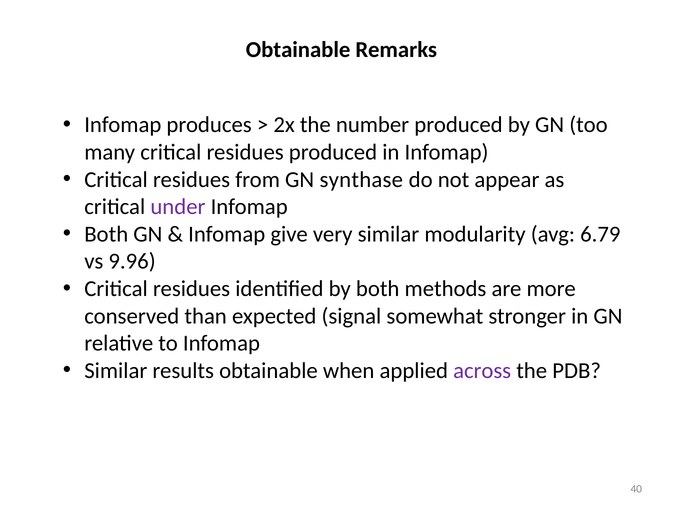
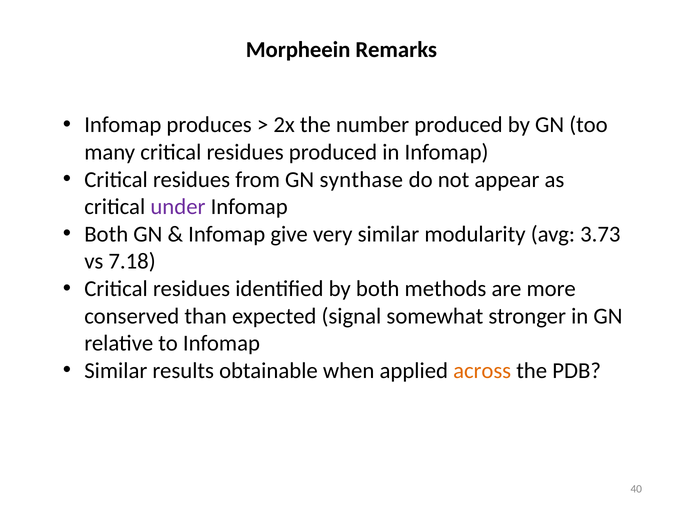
Obtainable: Obtainable -> Morpheein (298, 50)
6.79: 6.79 -> 3.73 (600, 234)
9.96: 9.96 -> 7.18 (132, 262)
across colour: purple -> orange (482, 371)
